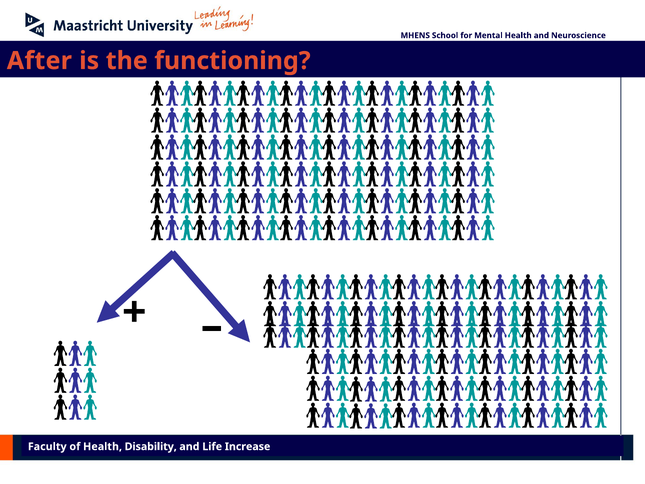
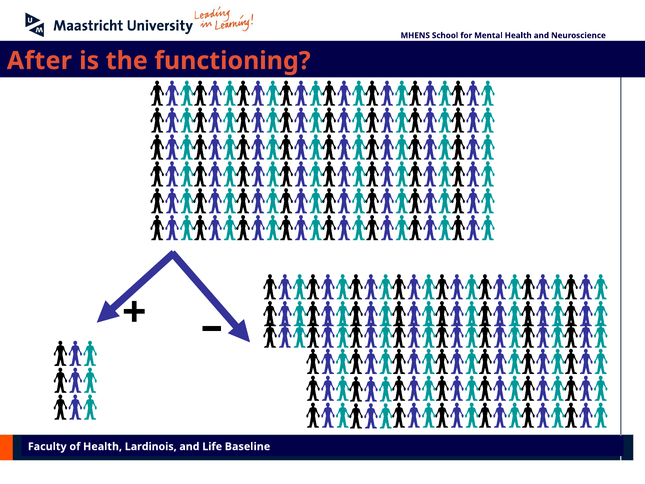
Disability: Disability -> Lardinois (151, 446)
Increase: Increase -> Baseline (248, 446)
